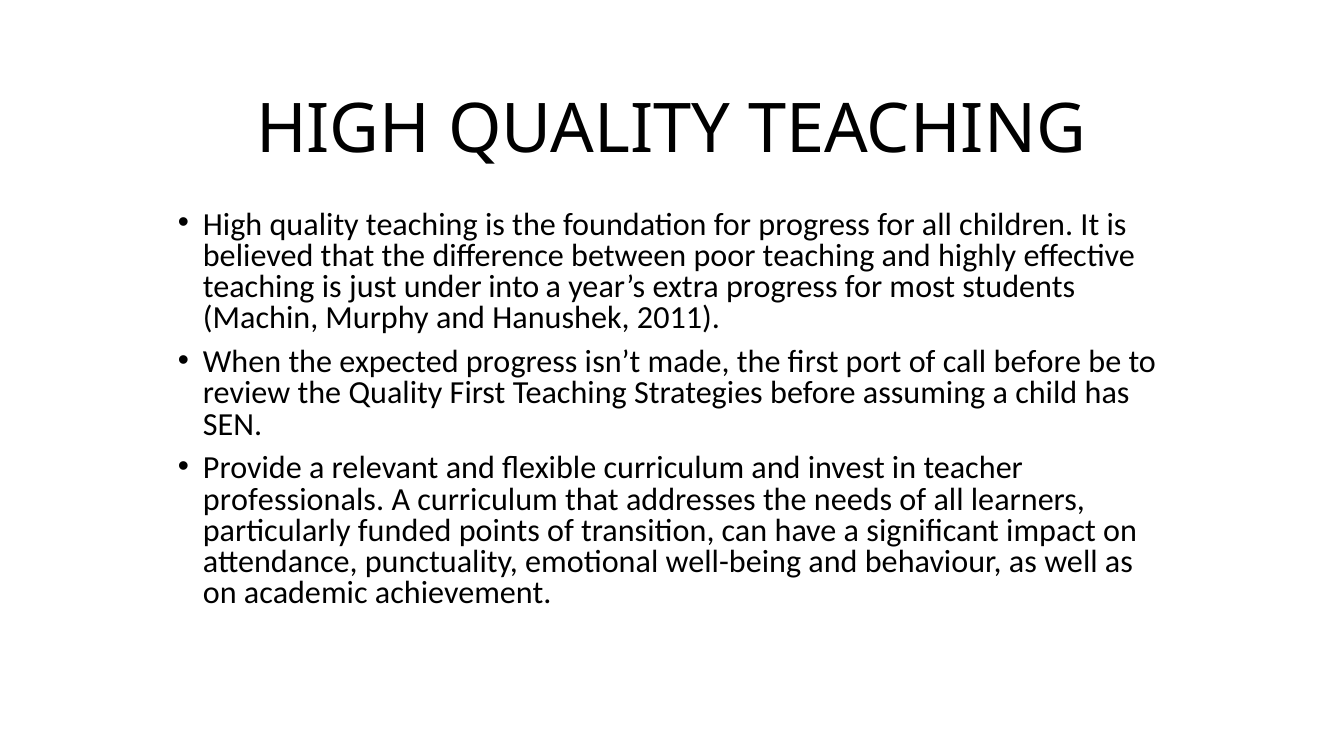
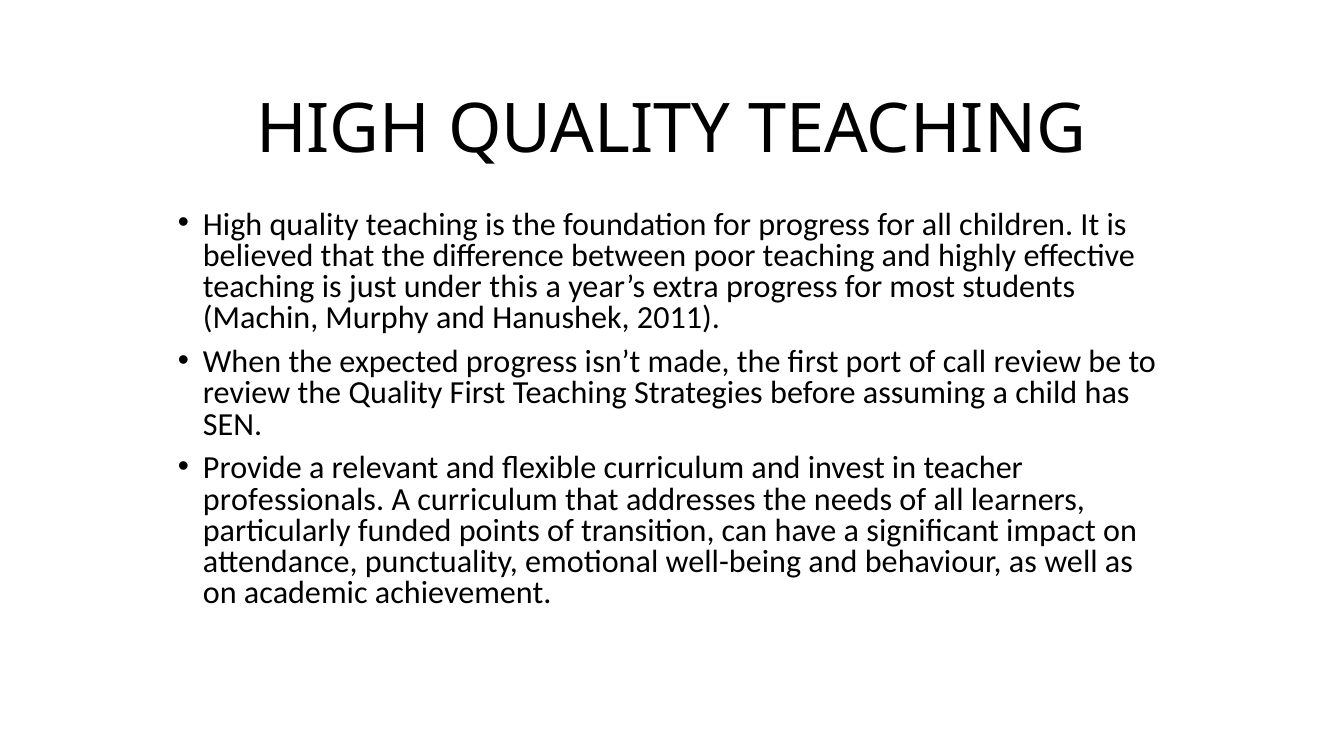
into: into -> this (514, 287)
call before: before -> review (1037, 362)
